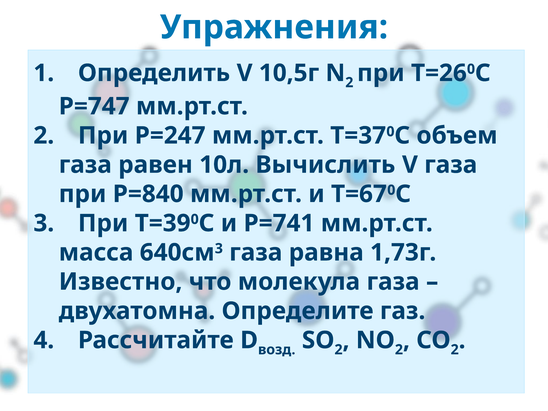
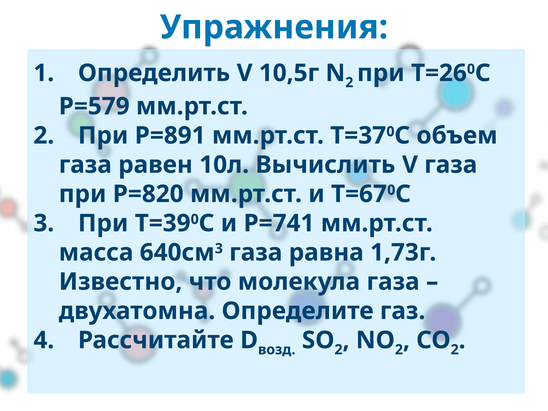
Р=747: Р=747 -> Р=579 (94, 106)
Р=247: Р=247 -> Р=891 (170, 136)
Р=840: Р=840 -> Р=820 (148, 194)
